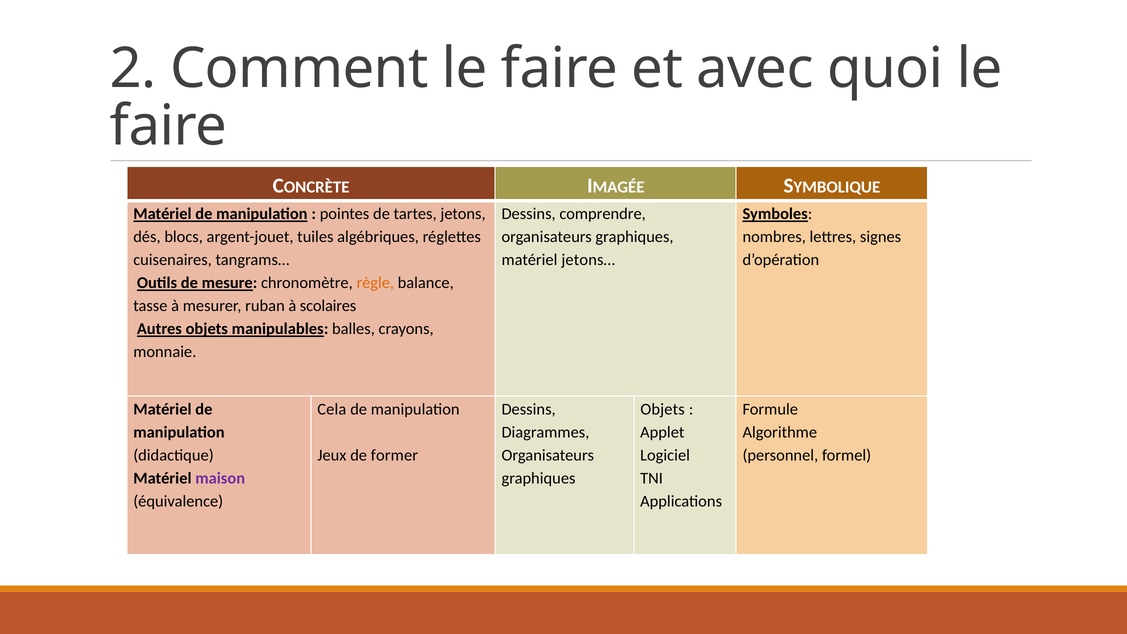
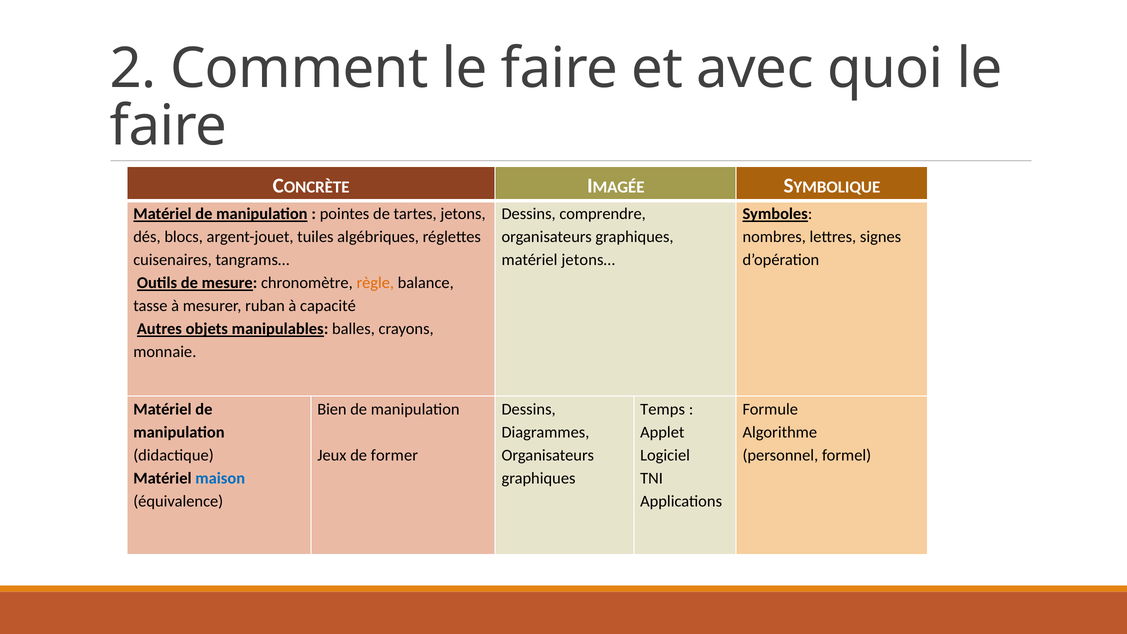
scolaires: scolaires -> capacité (328, 306)
Cela: Cela -> Bien (332, 409)
Objets: Objets -> Temps (663, 409)
maison colour: purple -> blue (220, 478)
